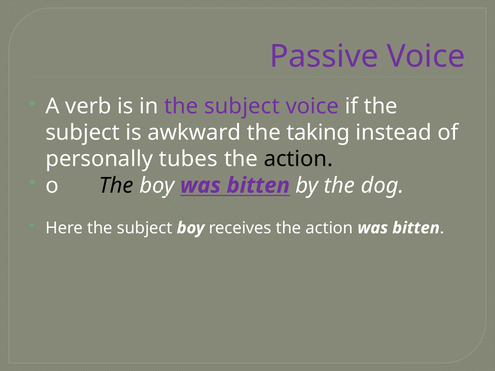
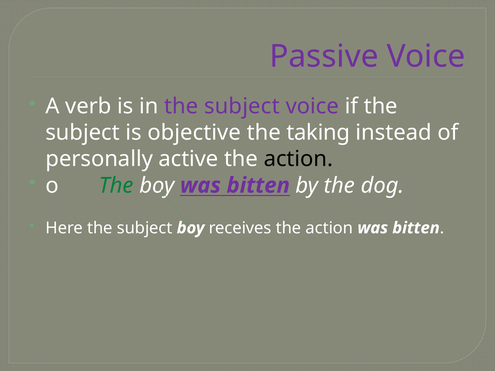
awkward: awkward -> objective (194, 133)
tubes: tubes -> active (188, 159)
The colour: black -> green (116, 186)
